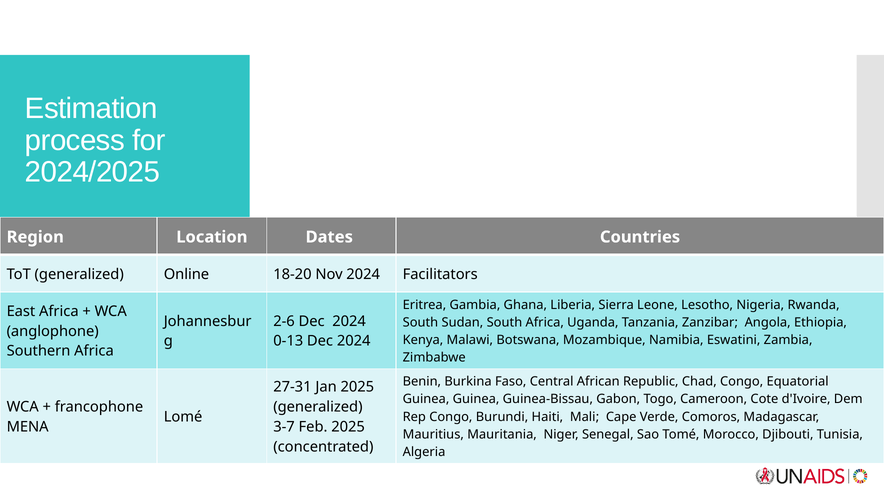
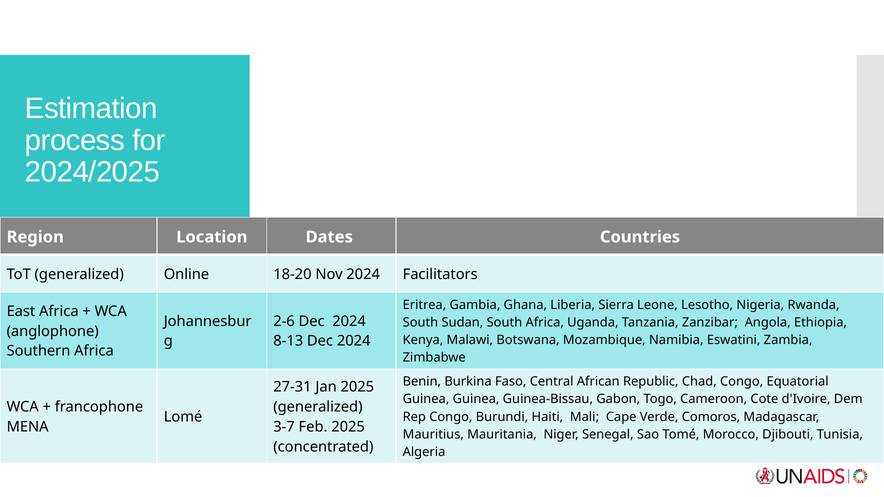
0-13: 0-13 -> 8-13 (288, 341)
